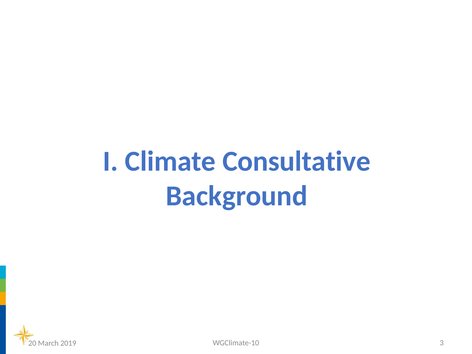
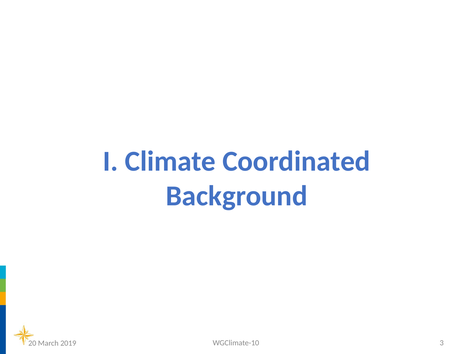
Consultative: Consultative -> Coordinated (296, 161)
